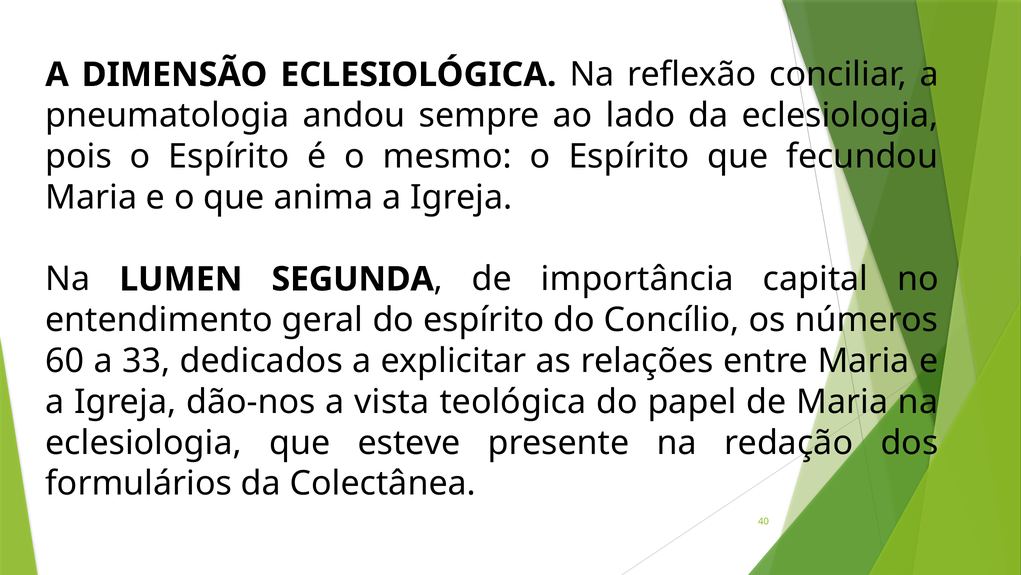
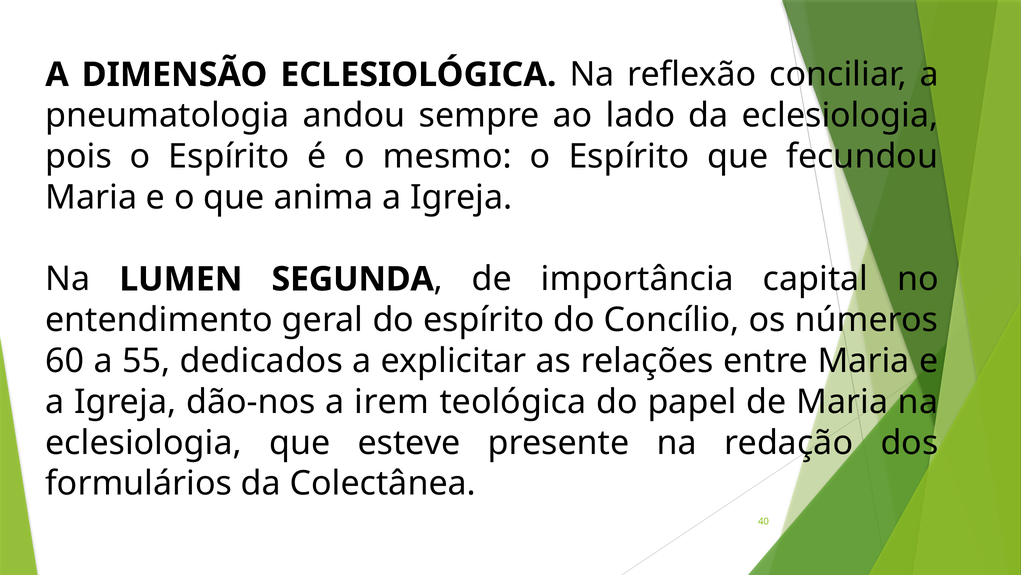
33: 33 -> 55 (146, 361)
vista: vista -> irem (392, 401)
